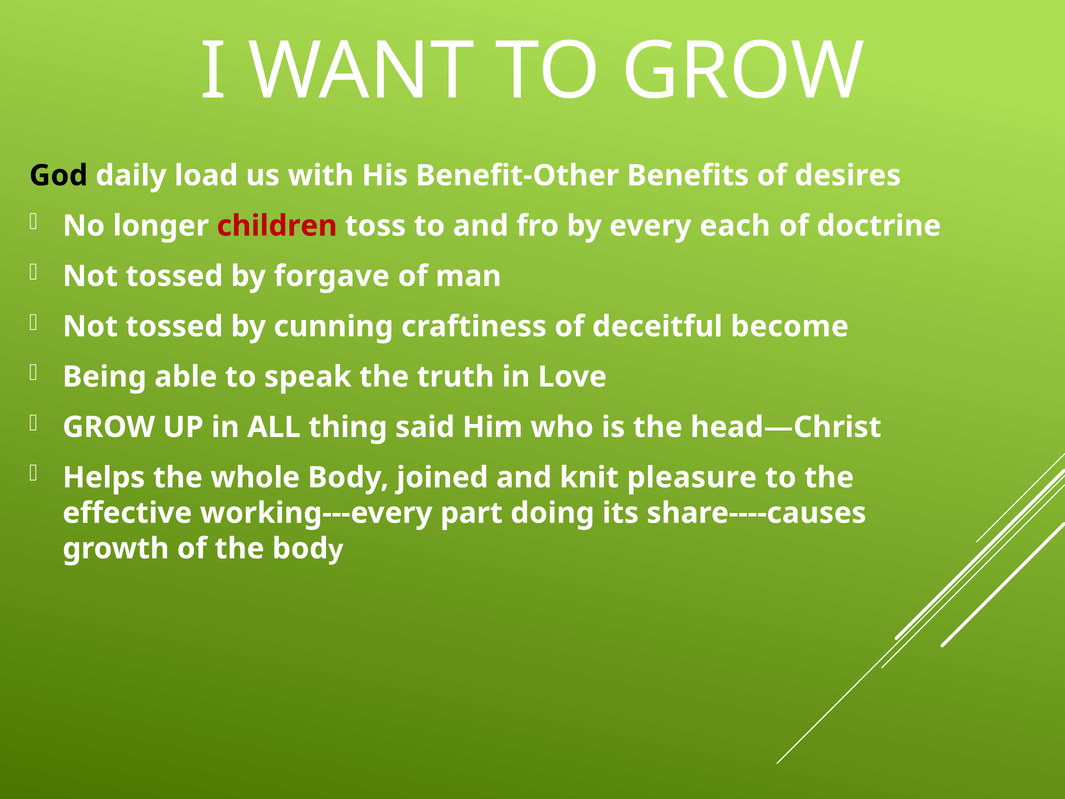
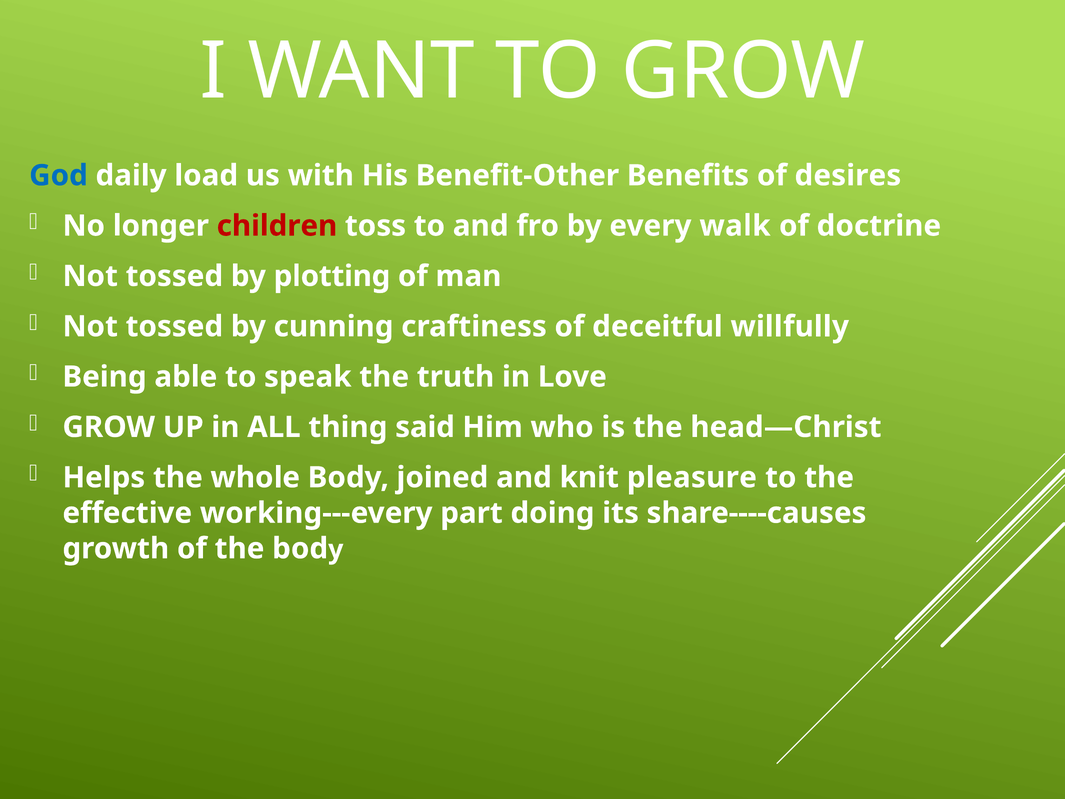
God colour: black -> blue (59, 175)
each: each -> walk (735, 226)
forgave: forgave -> plotting (332, 276)
become: become -> willfully (790, 326)
